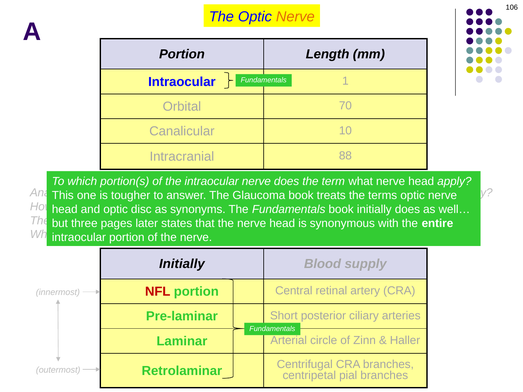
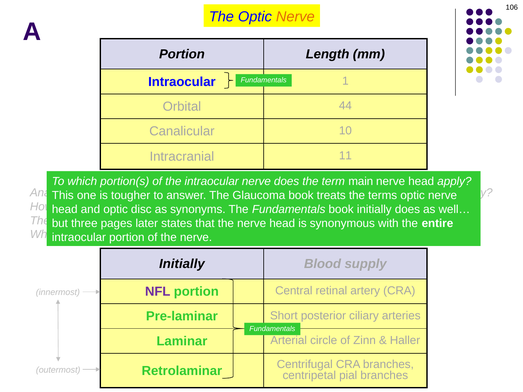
70: 70 -> 44 (345, 106)
88: 88 -> 11 (345, 156)
term what: what -> main (361, 182)
NFL colour: red -> purple (158, 292)
